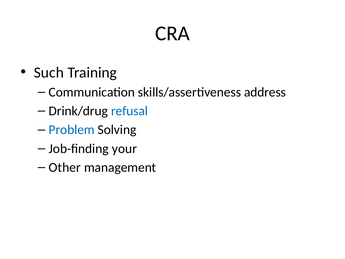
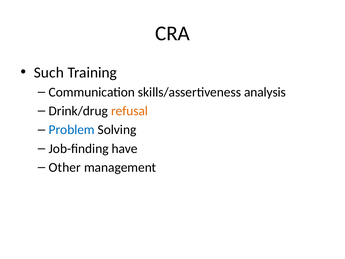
address: address -> analysis (265, 92)
refusal colour: blue -> orange (129, 111)
your: your -> have (125, 148)
